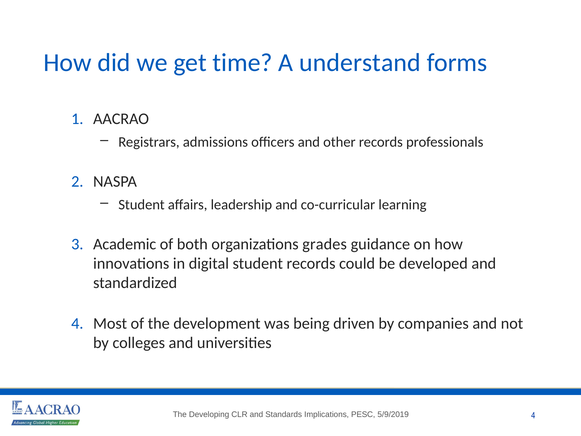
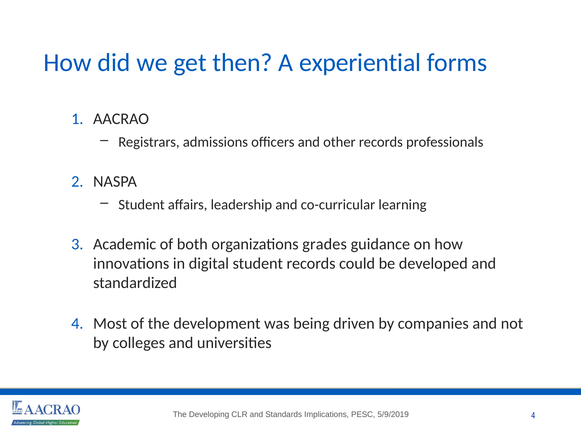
time: time -> then (243, 63)
understand: understand -> experiential (360, 63)
